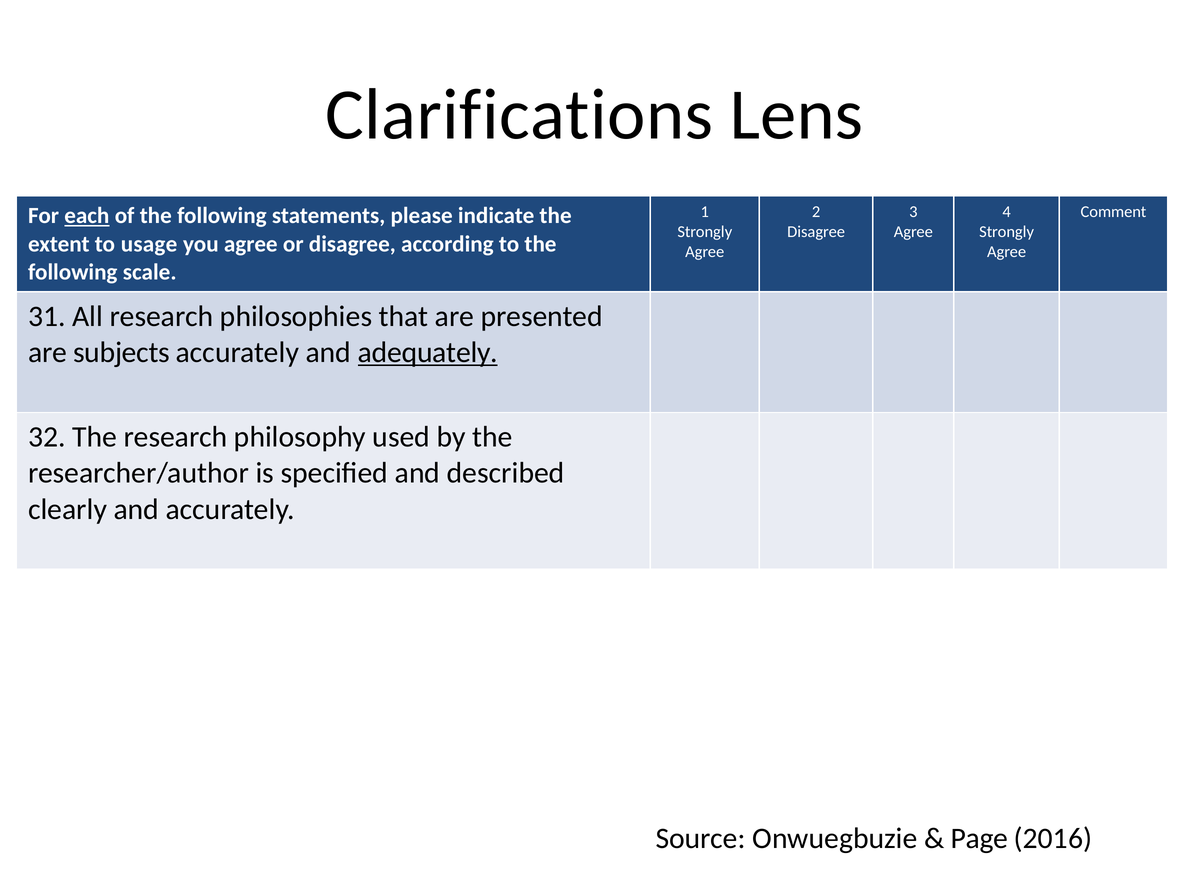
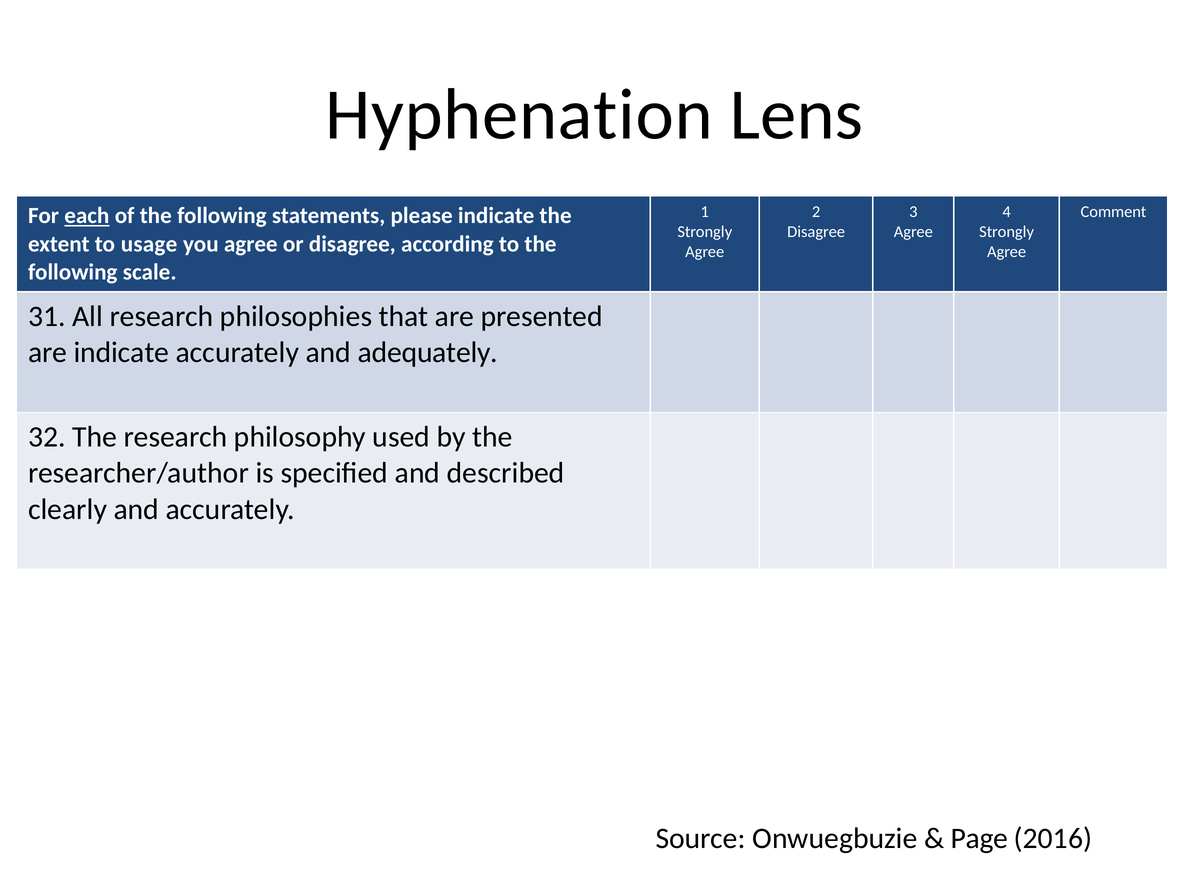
Clarifications: Clarifications -> Hyphenation (519, 115)
are subjects: subjects -> indicate (121, 353)
adequately underline: present -> none (428, 353)
